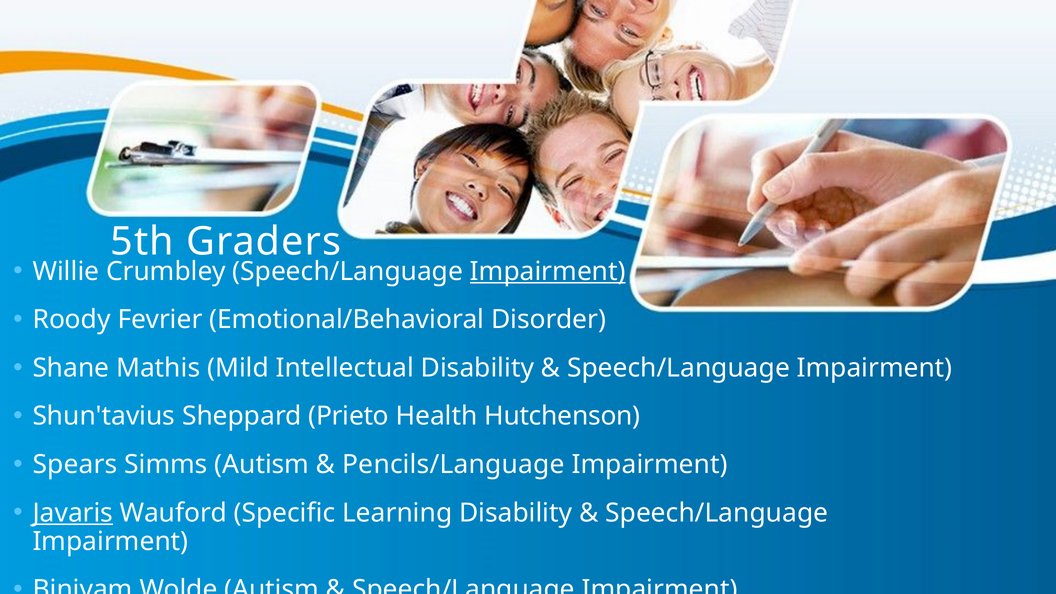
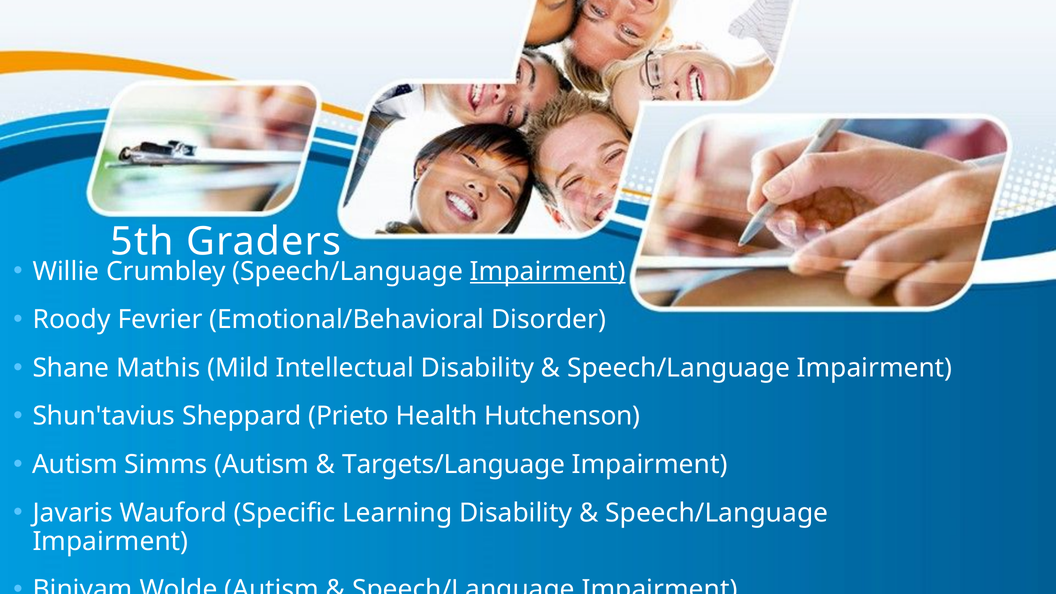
Spears: Spears -> Autism (75, 465)
Pencils/Language: Pencils/Language -> Targets/Language (454, 465)
Javaris underline: present -> none (73, 513)
